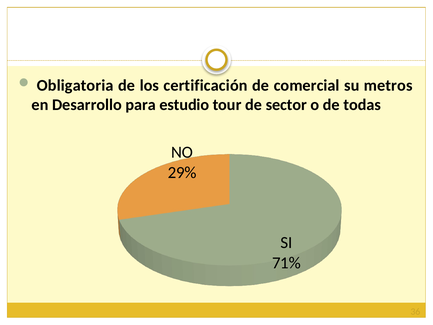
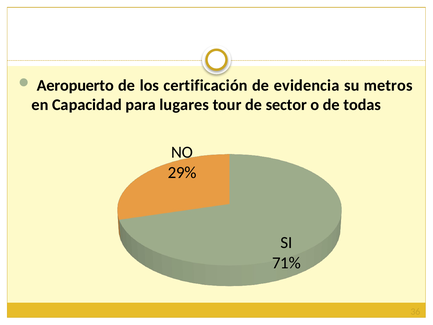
Obligatoria: Obligatoria -> Aeropuerto (75, 85)
comercial: comercial -> evidencia (307, 85)
Desarrollo: Desarrollo -> Capacidad (87, 105)
estudio: estudio -> lugares (184, 105)
